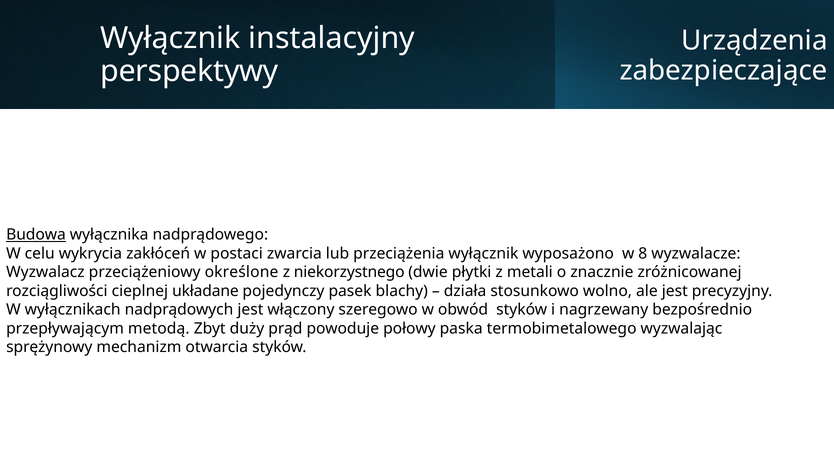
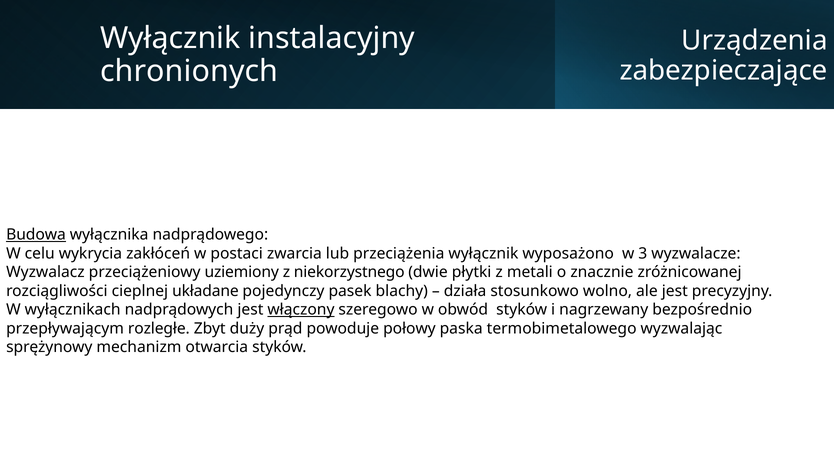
perspektywy: perspektywy -> chronionych (189, 71)
8: 8 -> 3 (643, 254)
określone: określone -> uziemiony (242, 272)
włączony underline: none -> present (301, 310)
metodą: metodą -> rozległe (159, 329)
